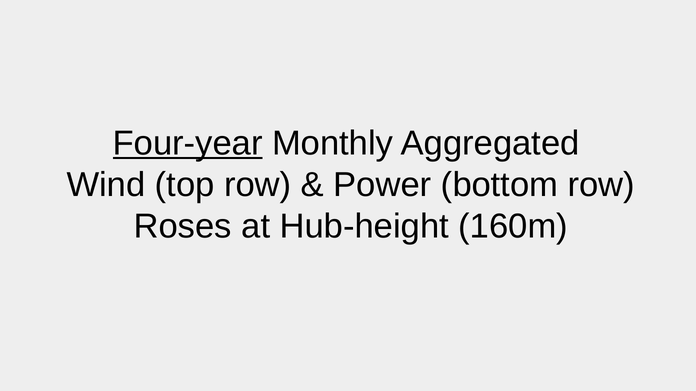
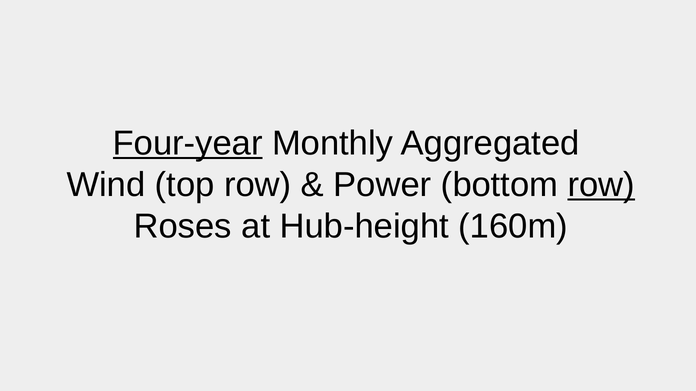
row underline: none -> present (601, 185)
